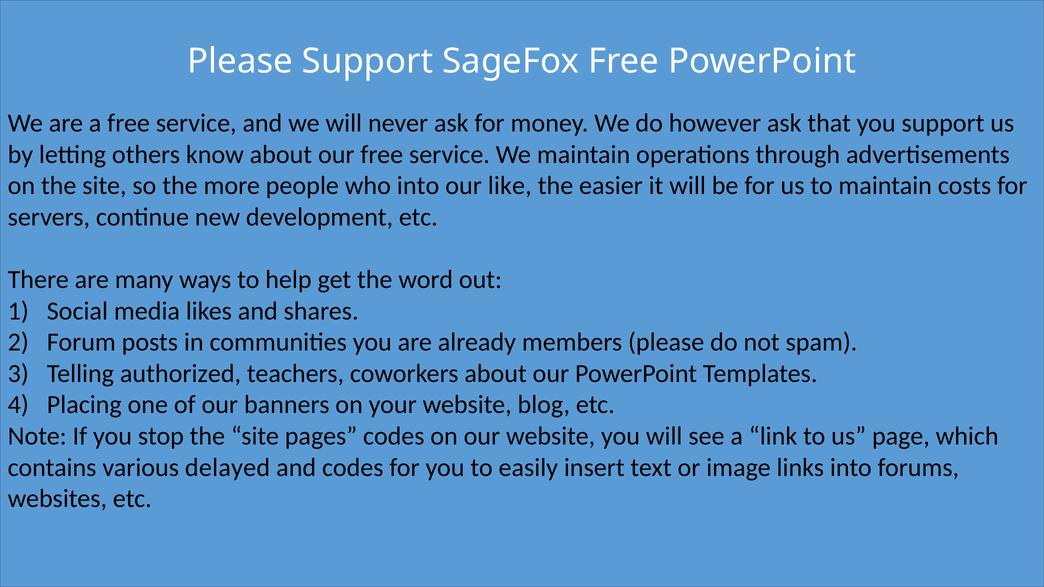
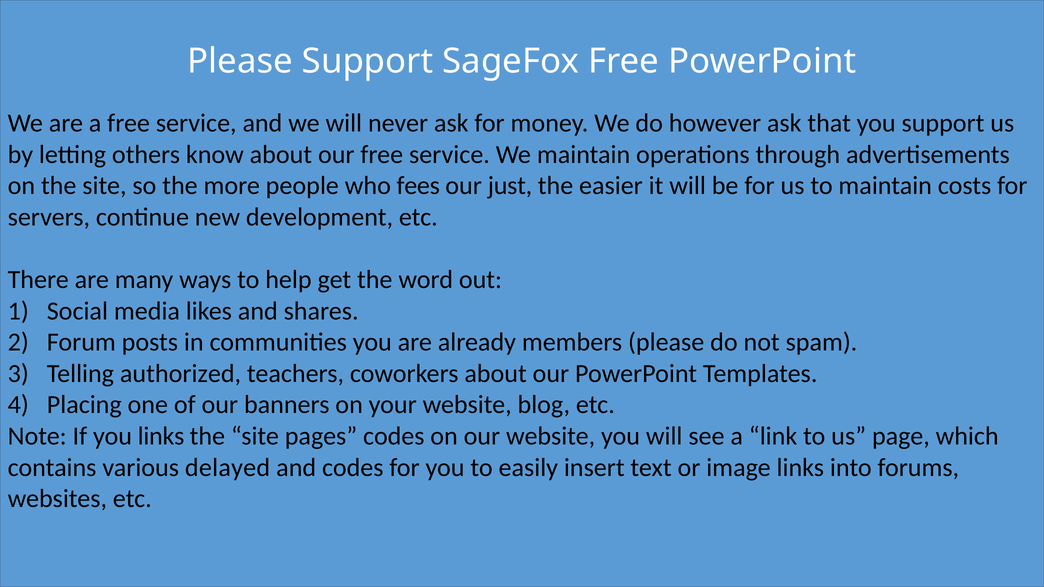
who into: into -> fees (418, 186)
like: like -> just (510, 186)
you stop: stop -> links (161, 436)
